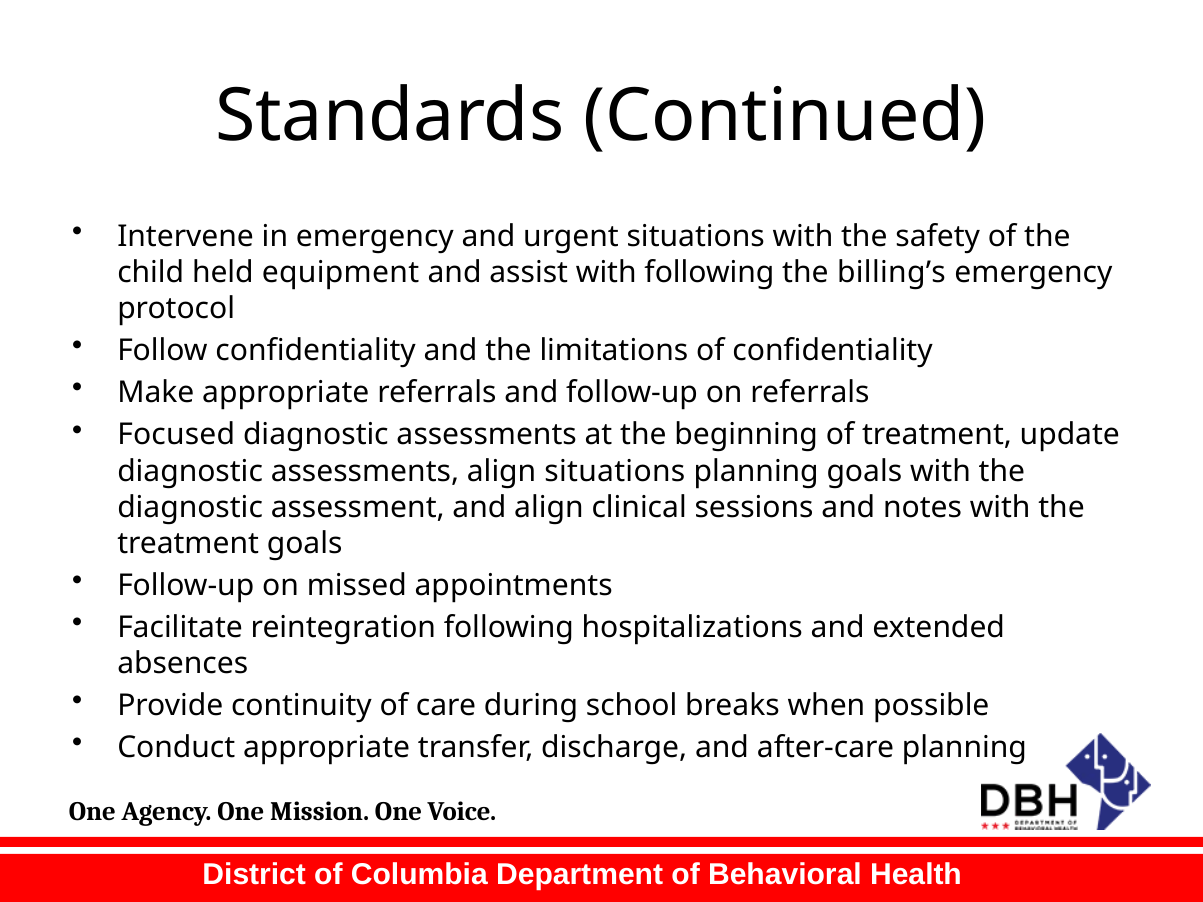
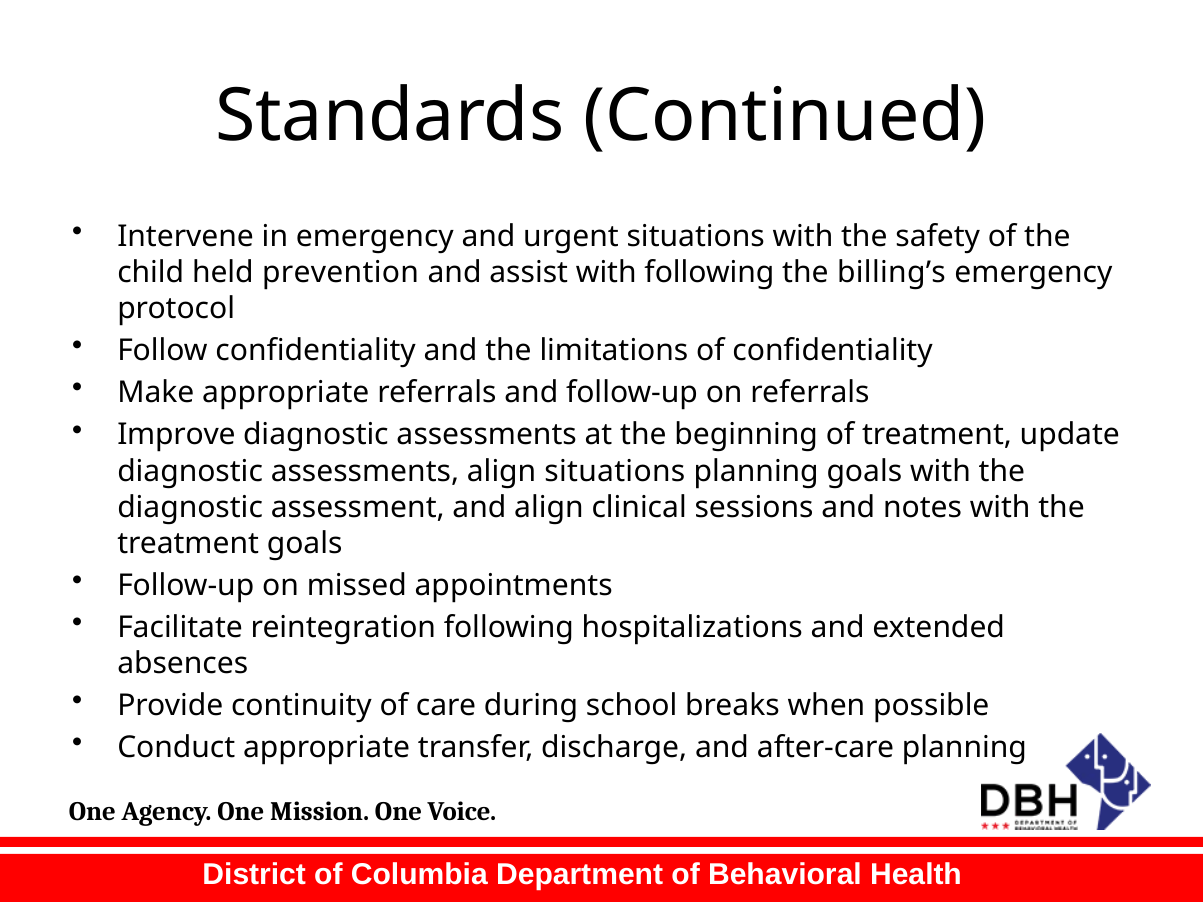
equipment: equipment -> prevention (341, 273)
Focused: Focused -> Improve (176, 435)
